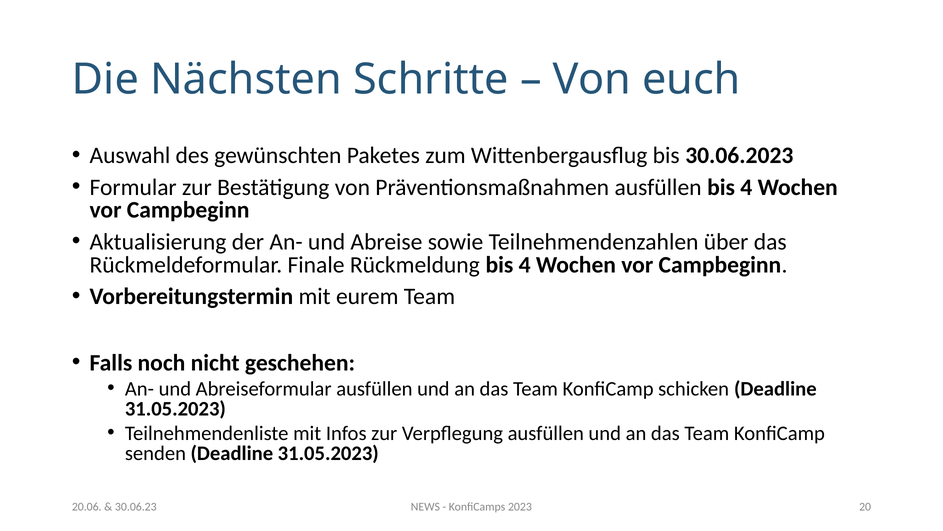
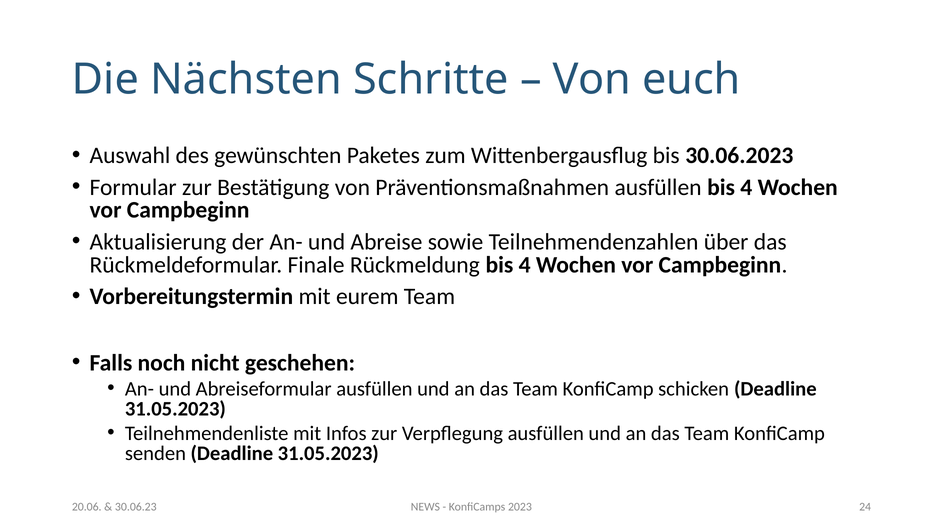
20: 20 -> 24 (865, 506)
